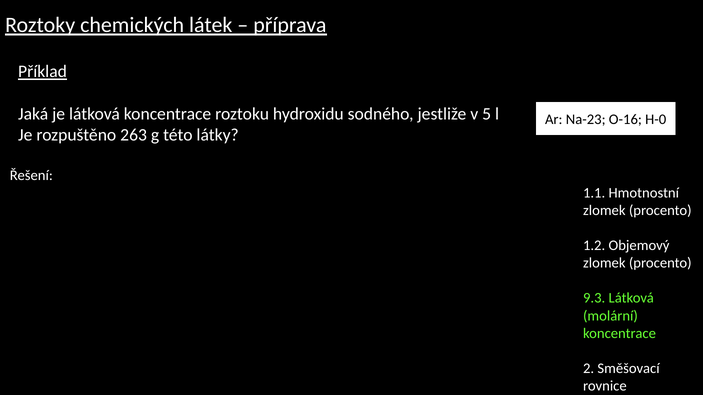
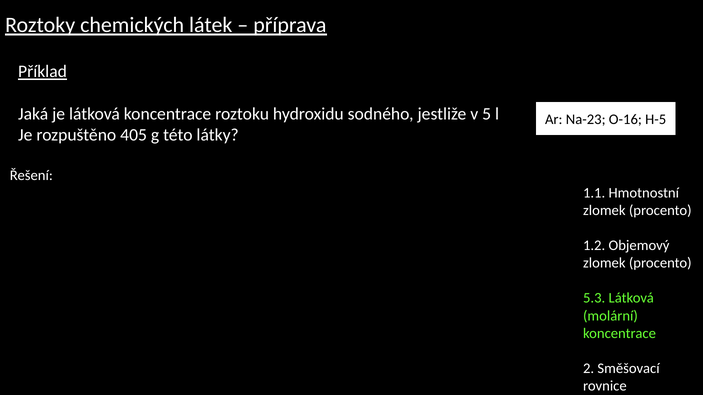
H-0: H-0 -> H-5 (656, 120)
263: 263 -> 405 (134, 135)
9.3: 9.3 -> 5.3 (594, 298)
